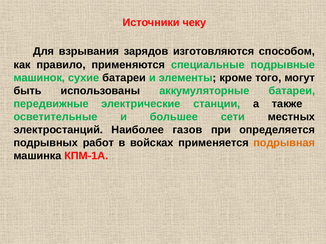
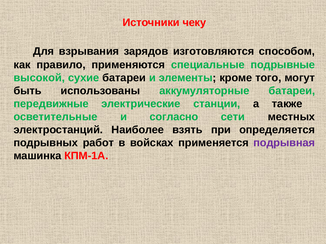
машинок: машинок -> высокой (39, 78)
большее: большее -> согласно (174, 117)
газов: газов -> взять (187, 130)
подрывная colour: orange -> purple (284, 143)
